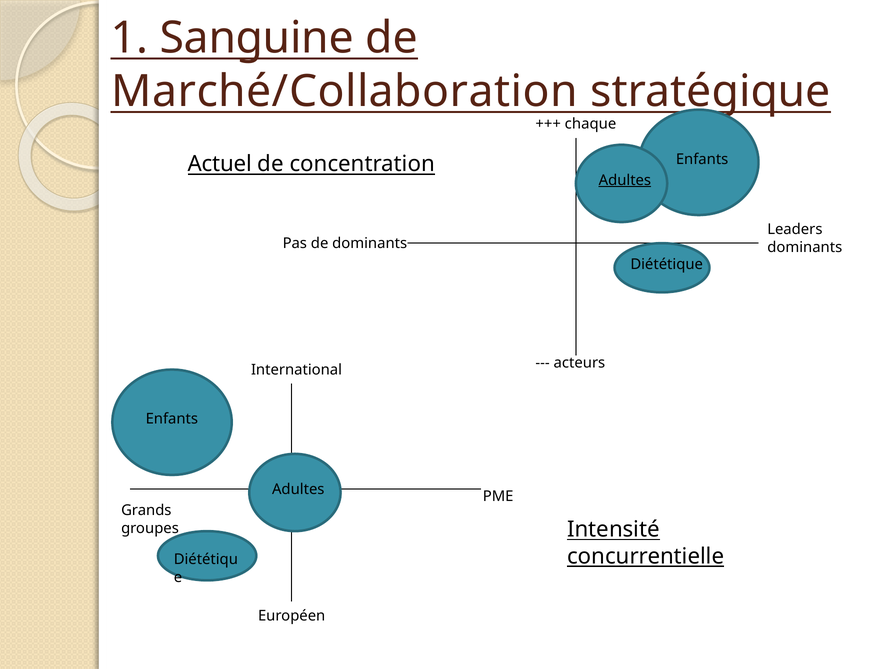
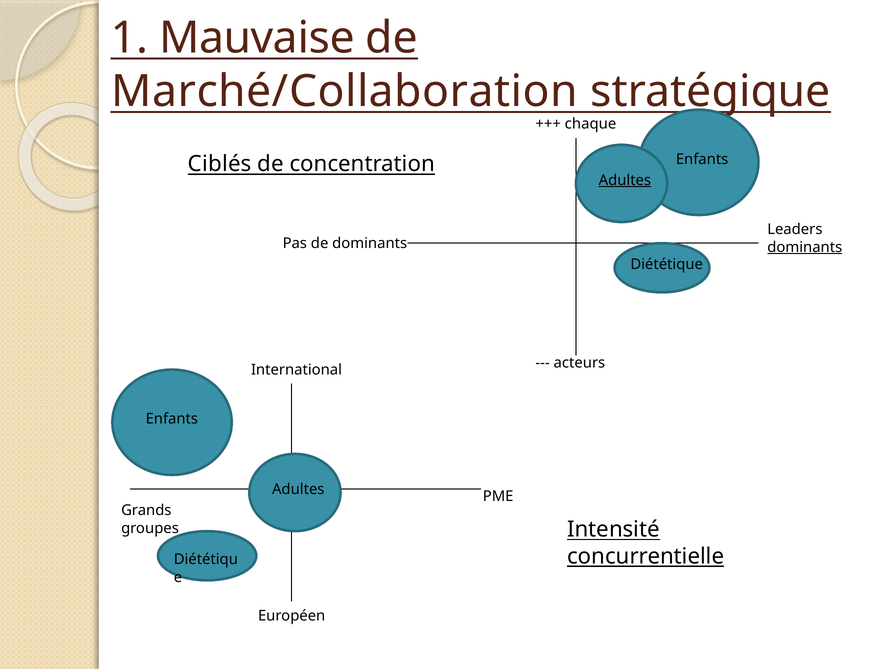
Sanguine: Sanguine -> Mauvaise (257, 38)
Actuel: Actuel -> Ciblés (220, 164)
dominants underline: none -> present (805, 247)
